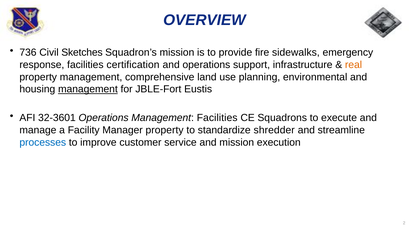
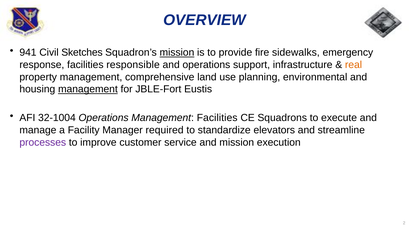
736: 736 -> 941 (28, 52)
mission underline: none -> present (177, 52)
certification: certification -> responsible (133, 65)
32-3601: 32-3601 -> 32-1004 (57, 118)
Manager property: property -> required (165, 130)
shredder: shredder -> elevators (274, 130)
processes colour: blue -> purple (43, 142)
